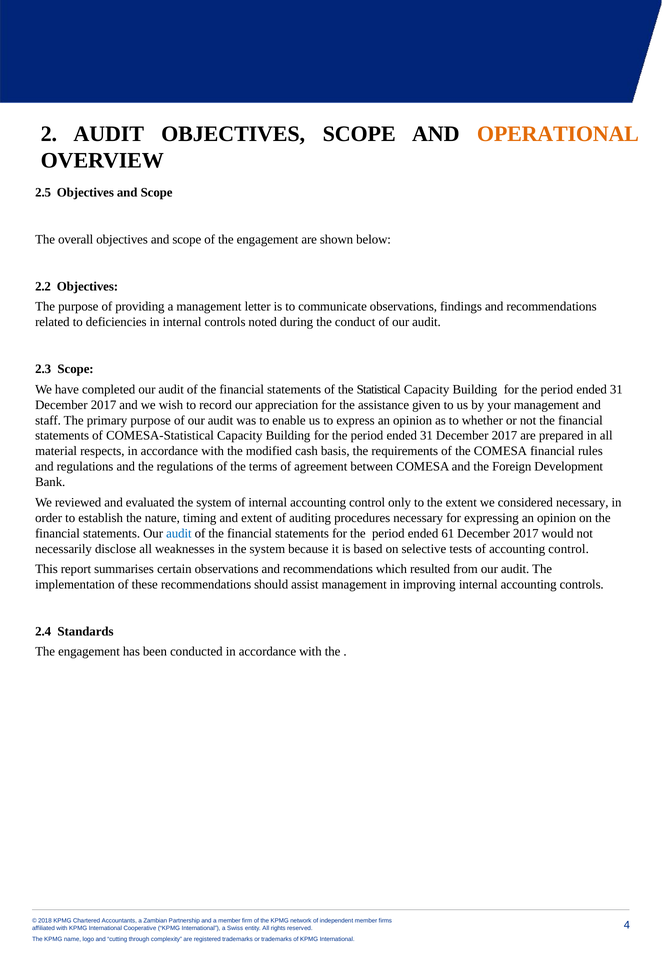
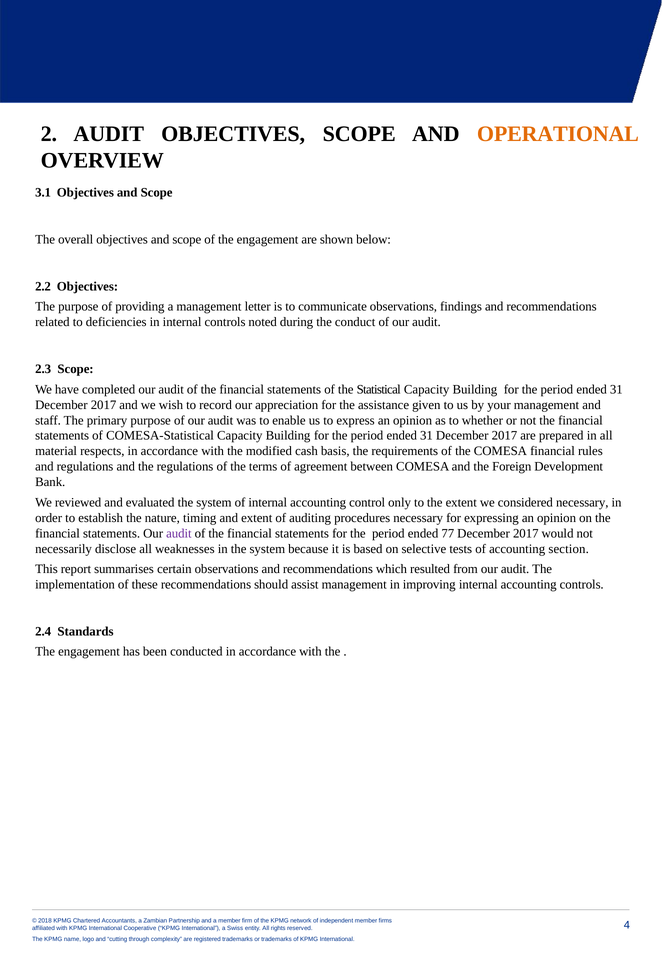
2.5: 2.5 -> 3.1 (43, 193)
audit colour: blue -> purple (179, 533)
61: 61 -> 77 (448, 533)
of accounting control: control -> section (569, 548)
